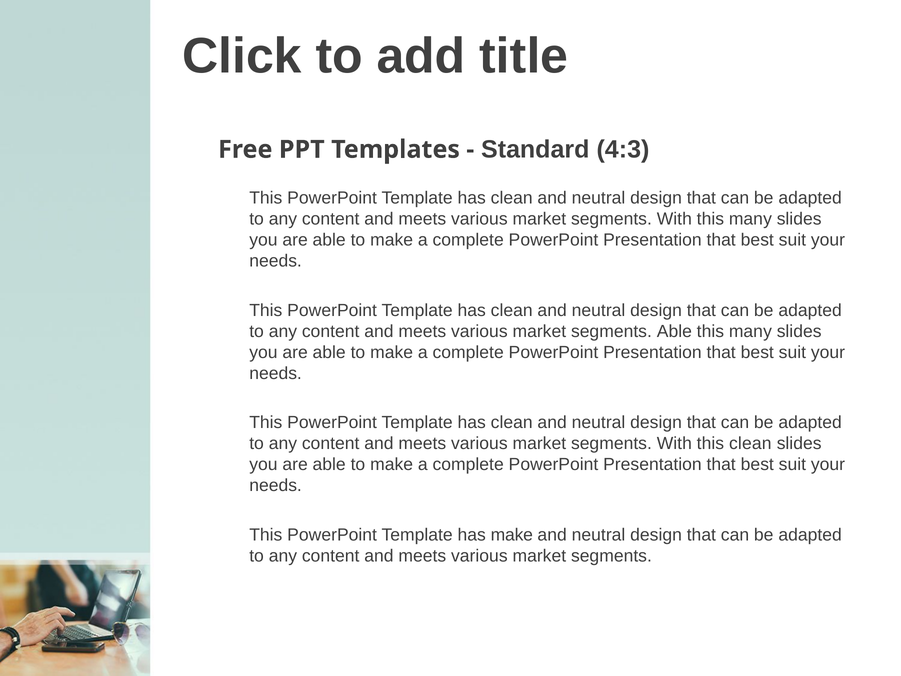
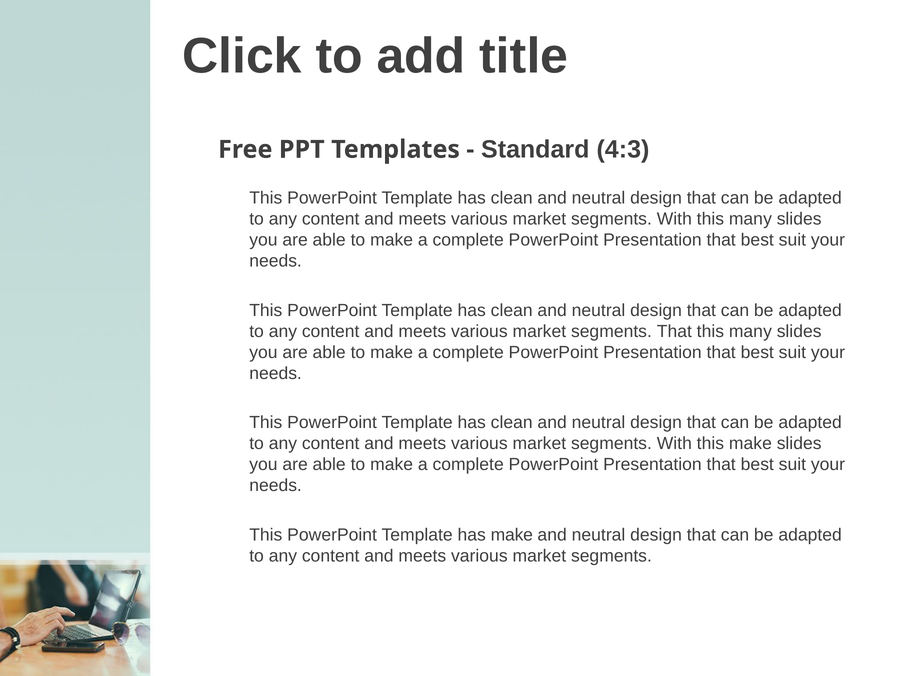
segments Able: Able -> That (674, 331)
this clean: clean -> make (750, 443)
